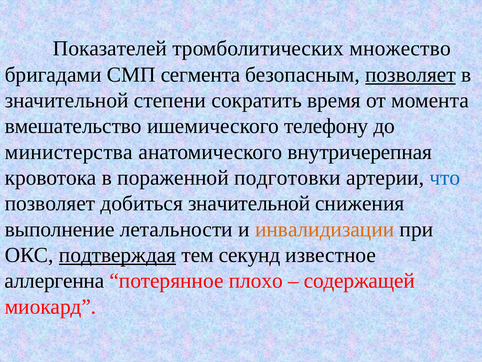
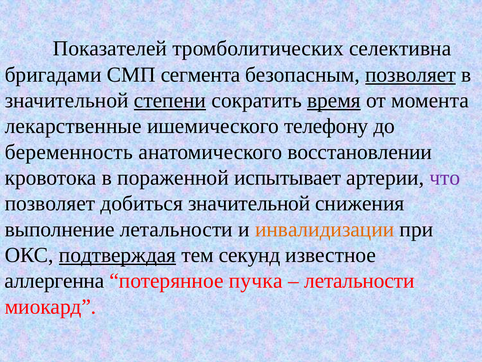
множество: множество -> селективна (400, 48)
степени underline: none -> present (170, 100)
время underline: none -> present (334, 100)
вмешательство: вмешательство -> лекарственные (73, 126)
министерства: министерства -> беременность (69, 152)
внутричерепная: внутричерепная -> восстановлении (360, 152)
подготовки: подготовки -> испытывает (288, 178)
что colour: blue -> purple (445, 178)
плохо: плохо -> пучка (256, 280)
содержащей: содержащей -> летальности (359, 280)
